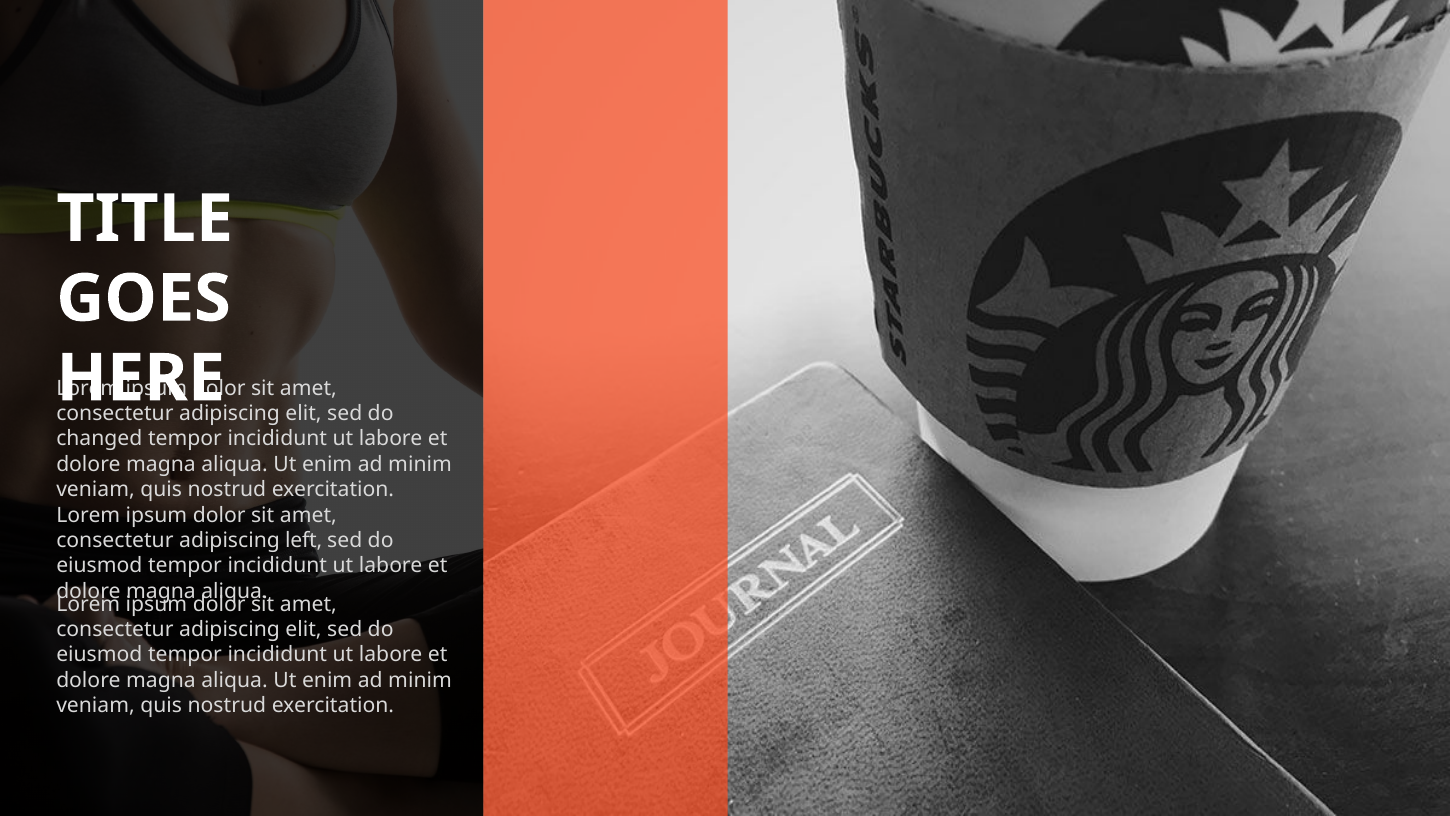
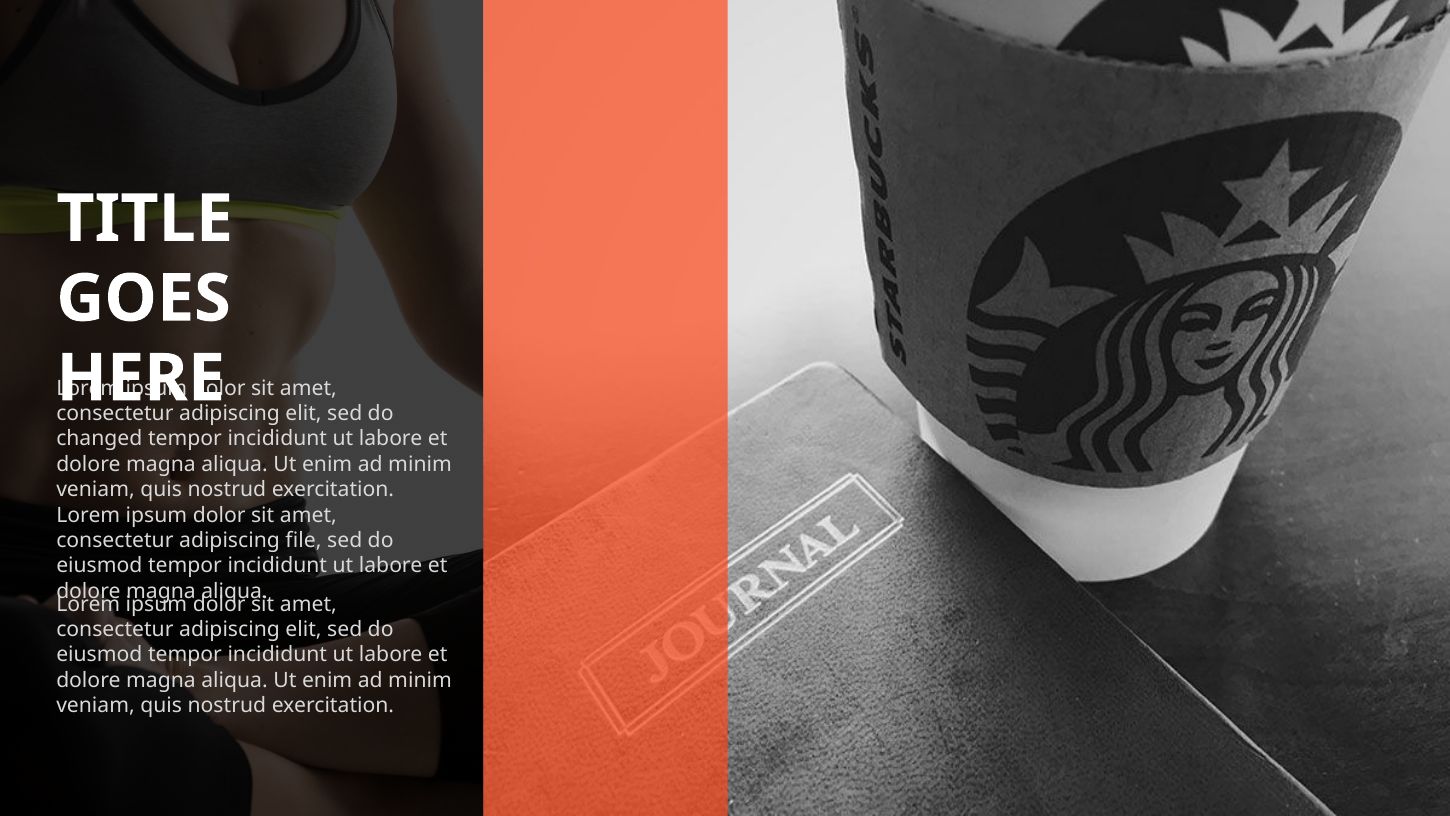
left: left -> file (303, 540)
